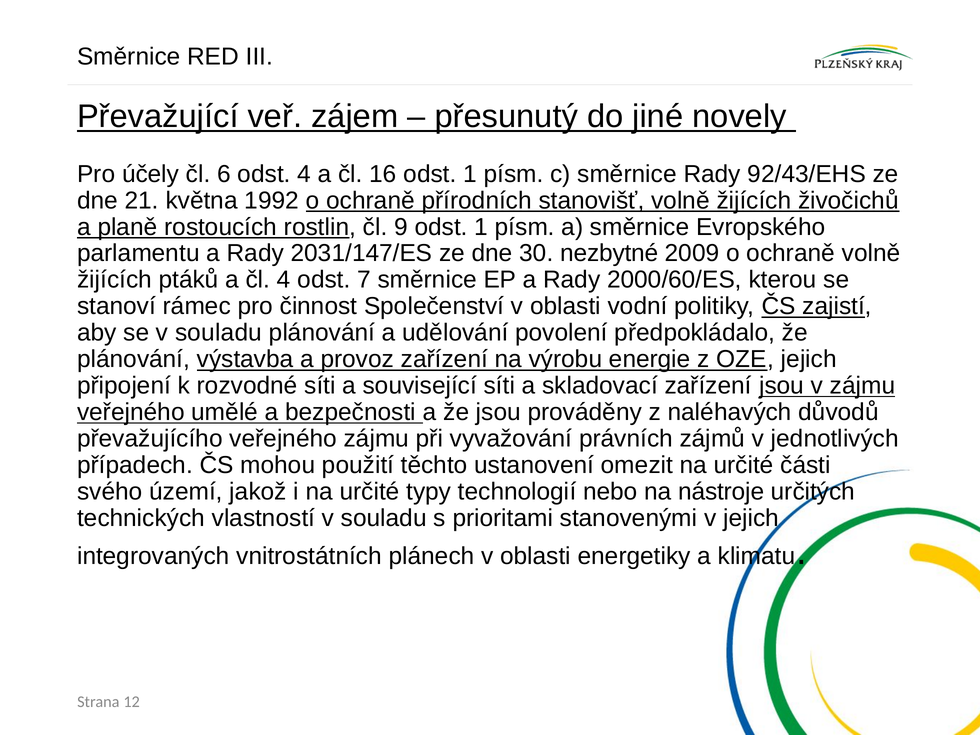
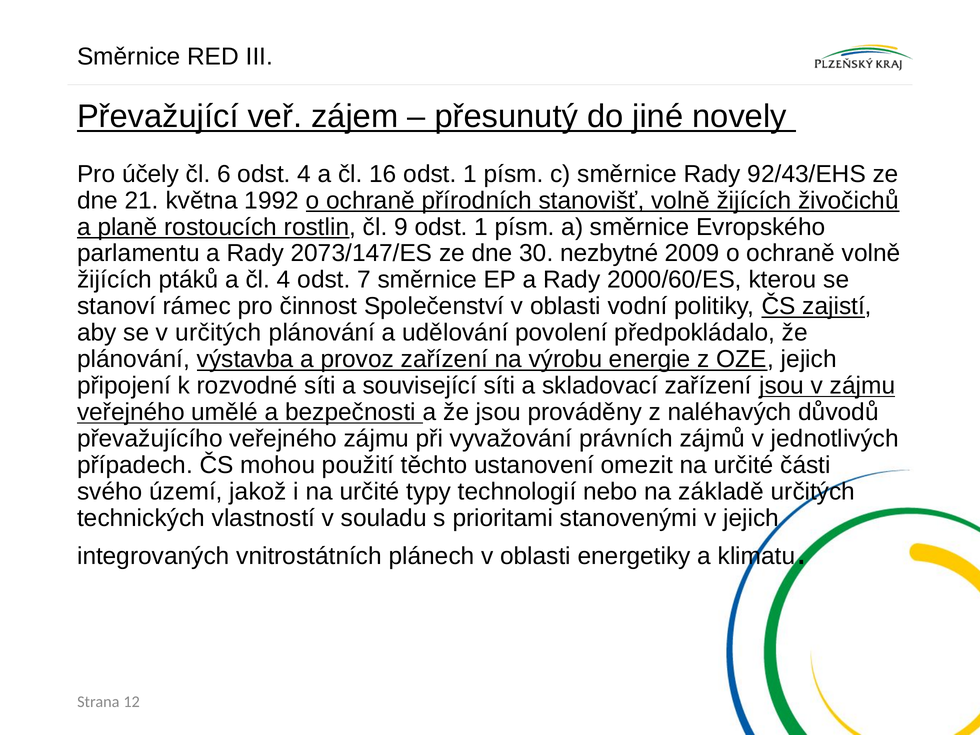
2031/147/ES: 2031/147/ES -> 2073/147/ES (362, 253)
se v souladu: souladu -> určitých (218, 333)
nástroje: nástroje -> základě (721, 492)
